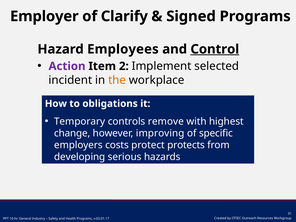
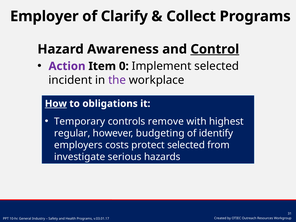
Signed: Signed -> Collect (191, 16)
Employees: Employees -> Awareness (123, 49)
2: 2 -> 0 (124, 66)
the colour: orange -> purple (117, 80)
How underline: none -> present (56, 104)
change: change -> regular (72, 133)
improving: improving -> budgeting (160, 133)
specific: specific -> identify (216, 133)
protect protects: protects -> selected (186, 145)
developing: developing -> investigate (80, 157)
